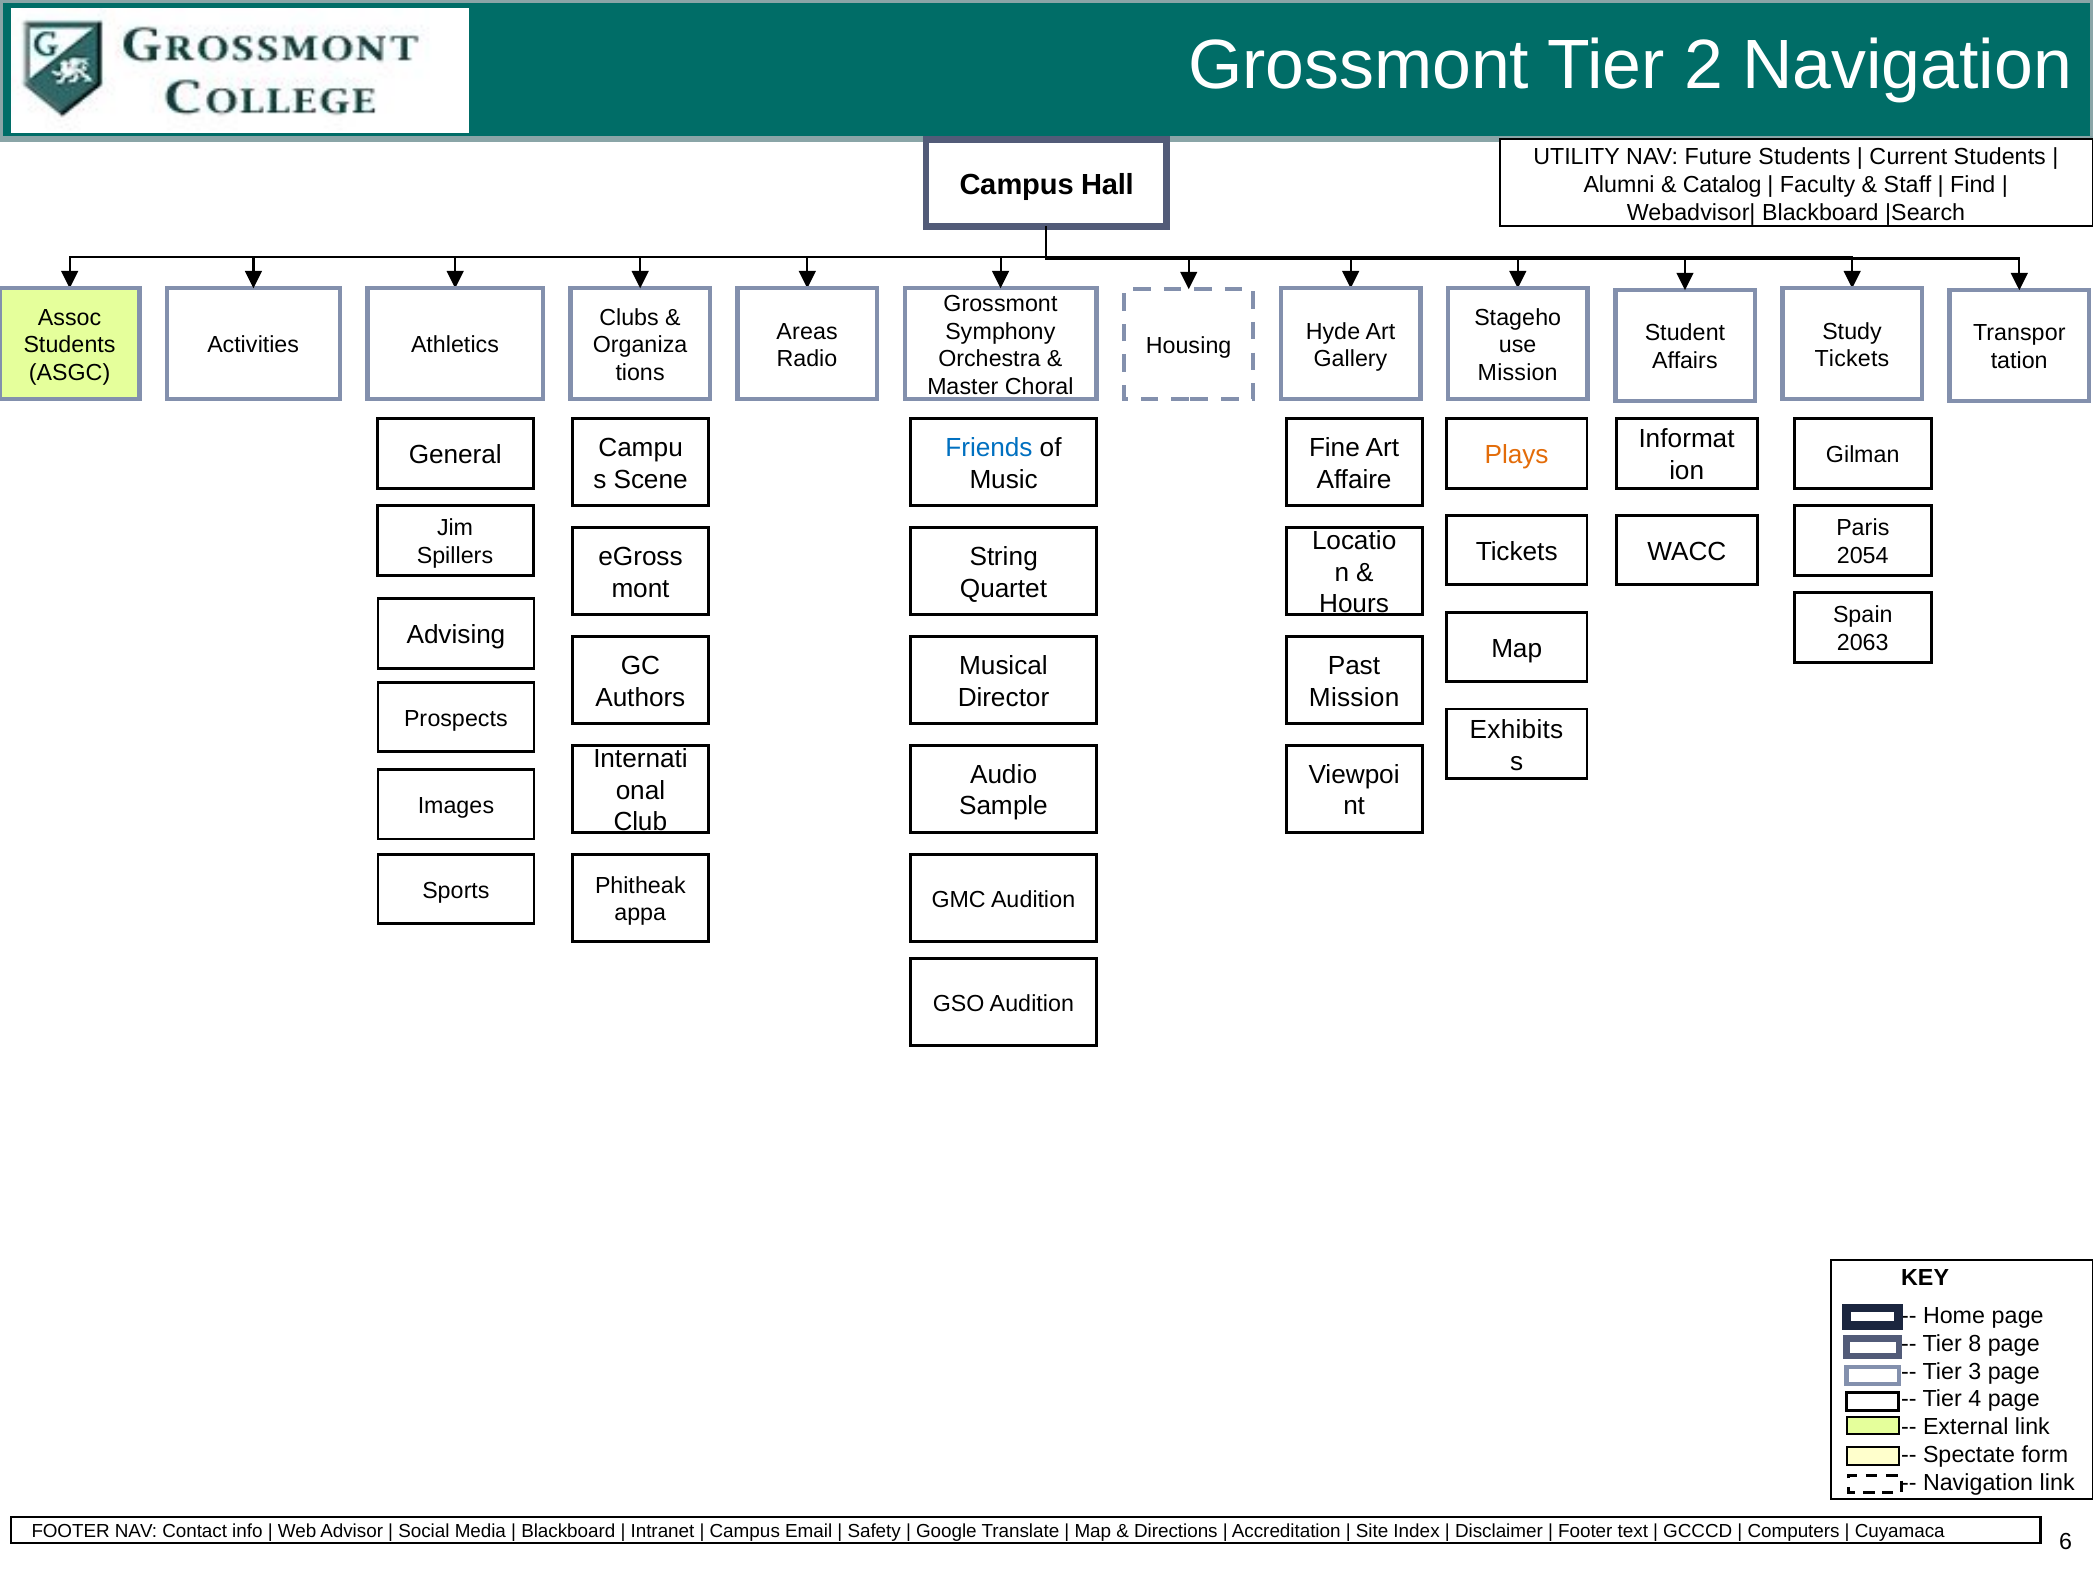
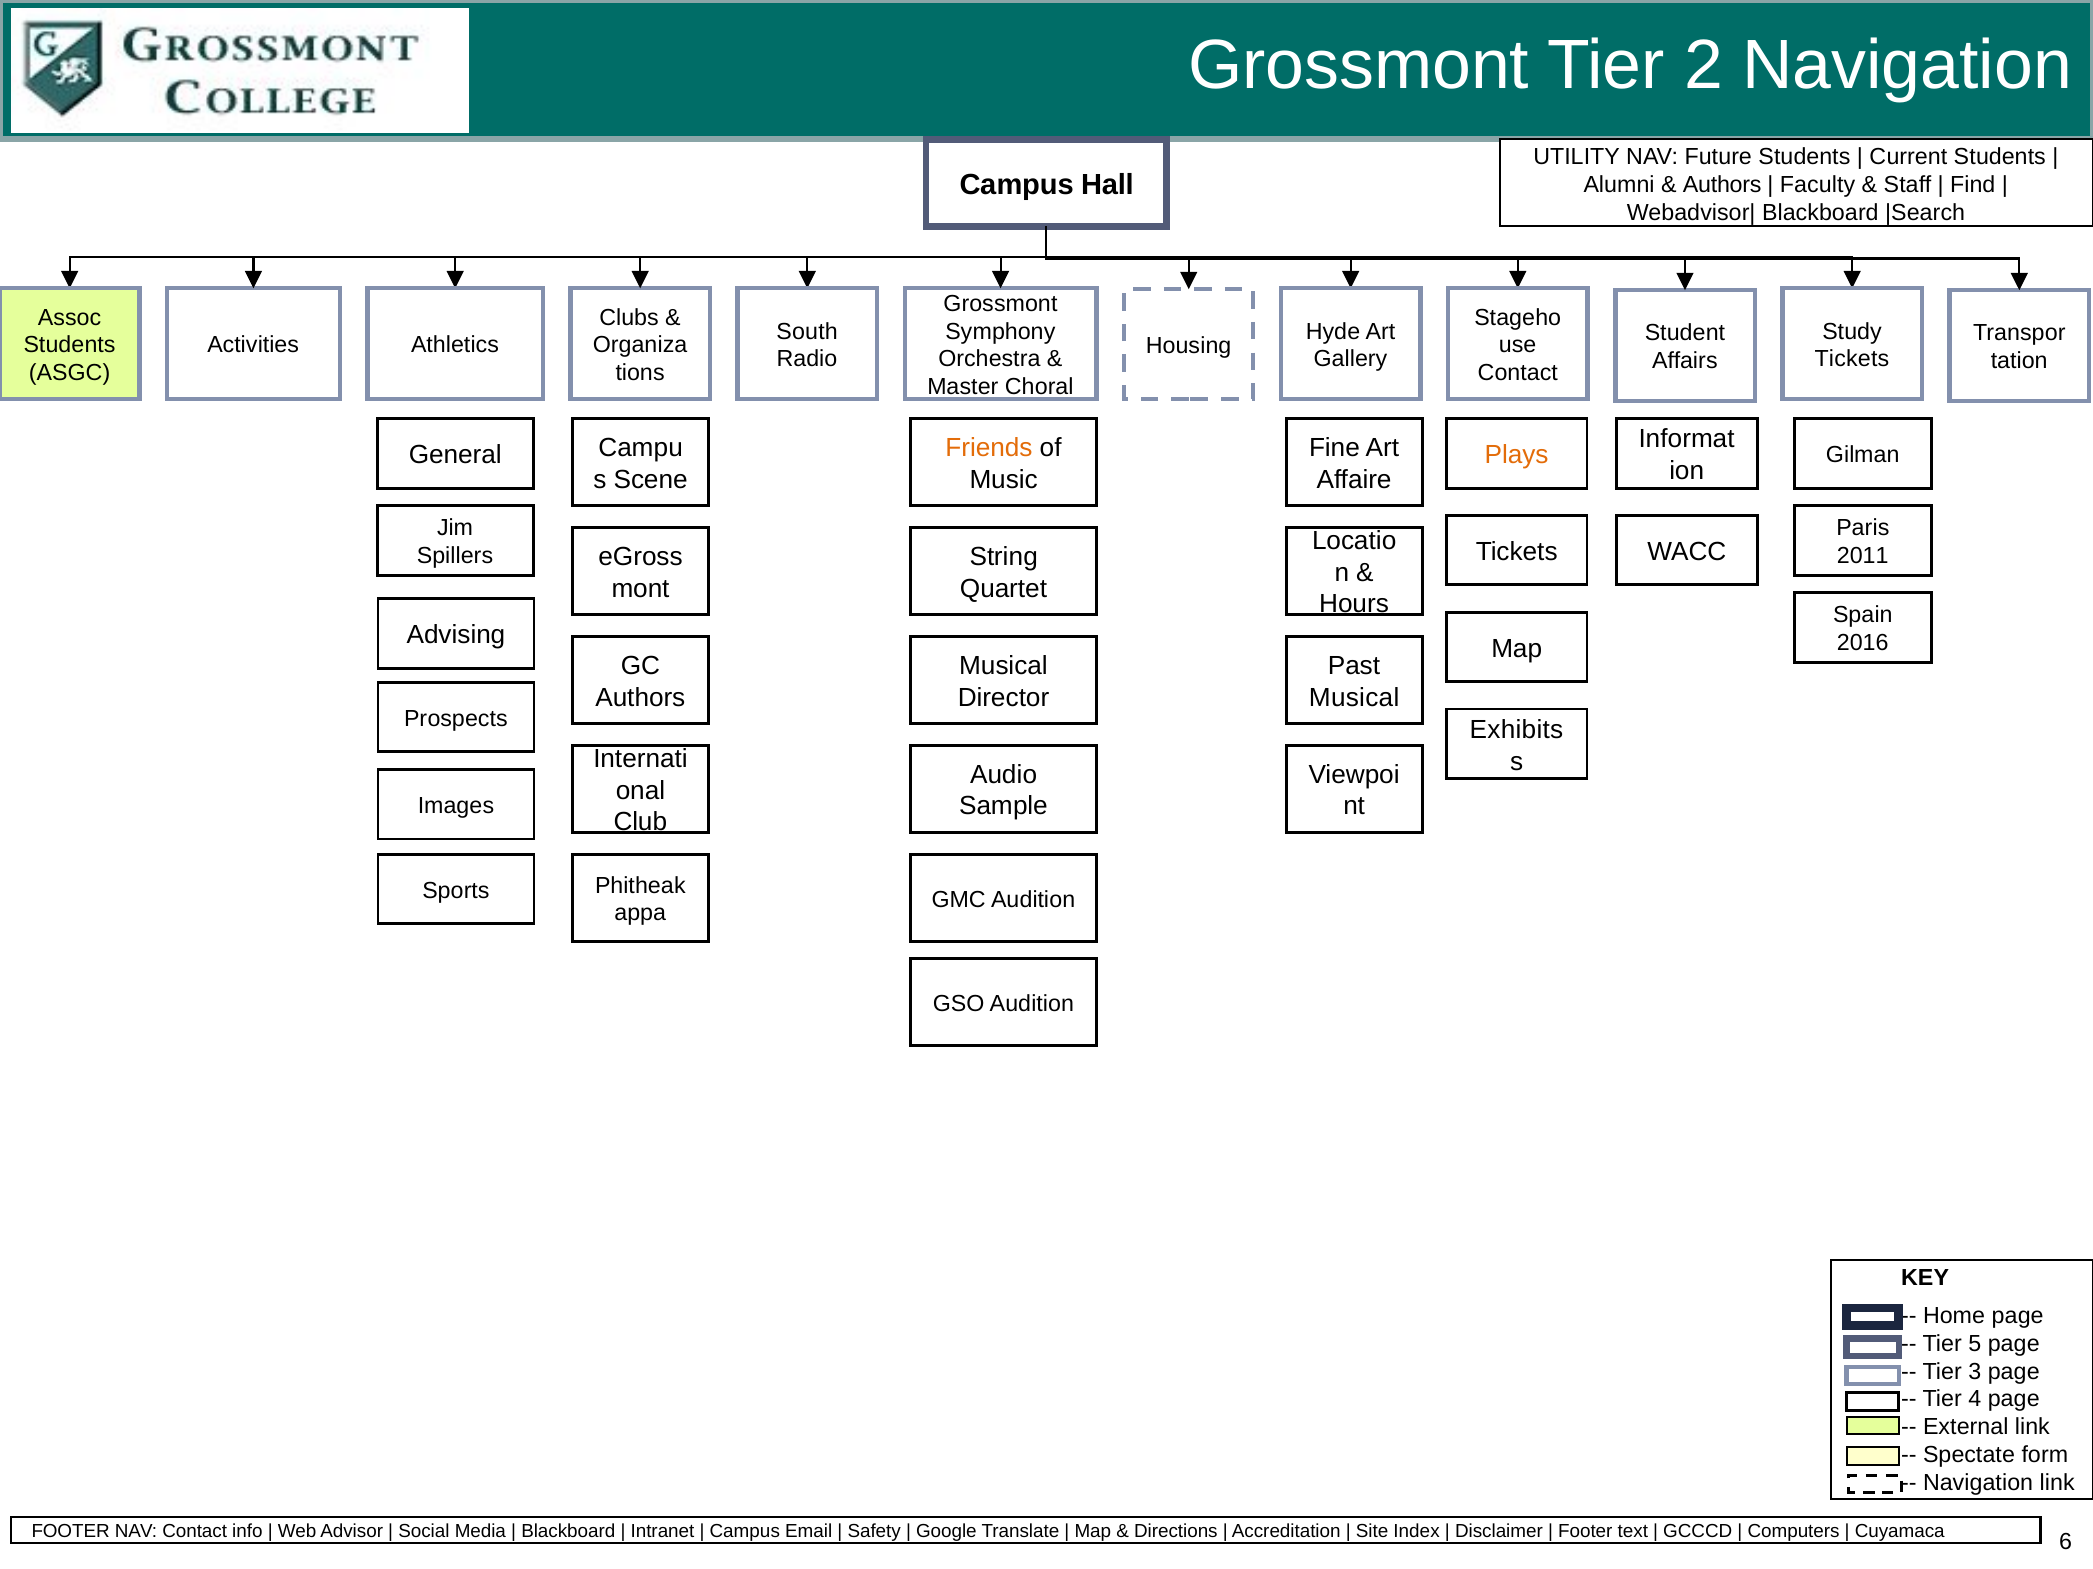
Catalog: Catalog -> Authors (1722, 185)
Areas: Areas -> South (807, 331)
Mission: Mission -> Contact (1518, 373)
Friends colour: blue -> orange (989, 448)
2054: 2054 -> 2011 (1863, 556)
2063: 2063 -> 2016 (1863, 643)
Mission: Mission -> Musical (1354, 698)
8: 8 -> 5 (1975, 1344)
